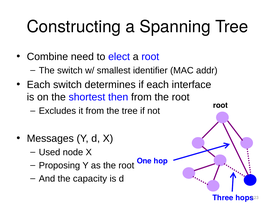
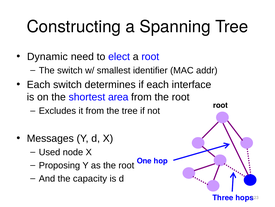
Combine: Combine -> Dynamic (47, 56)
then: then -> area (118, 97)
